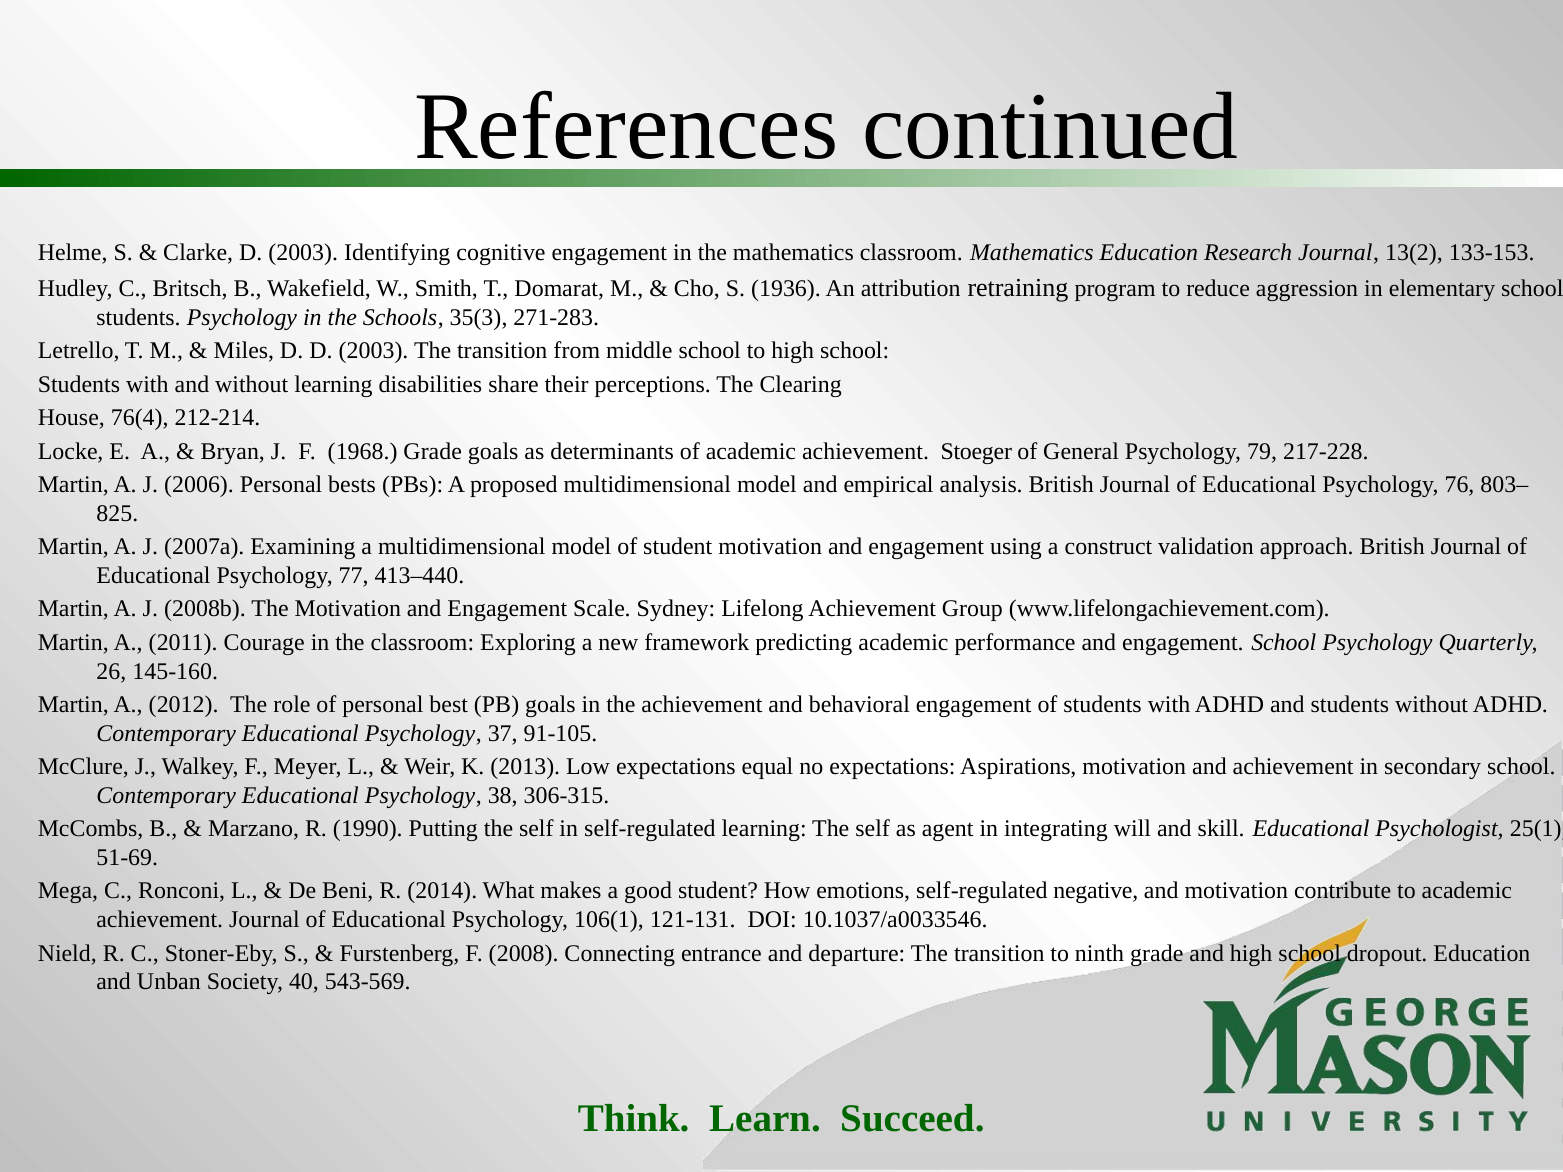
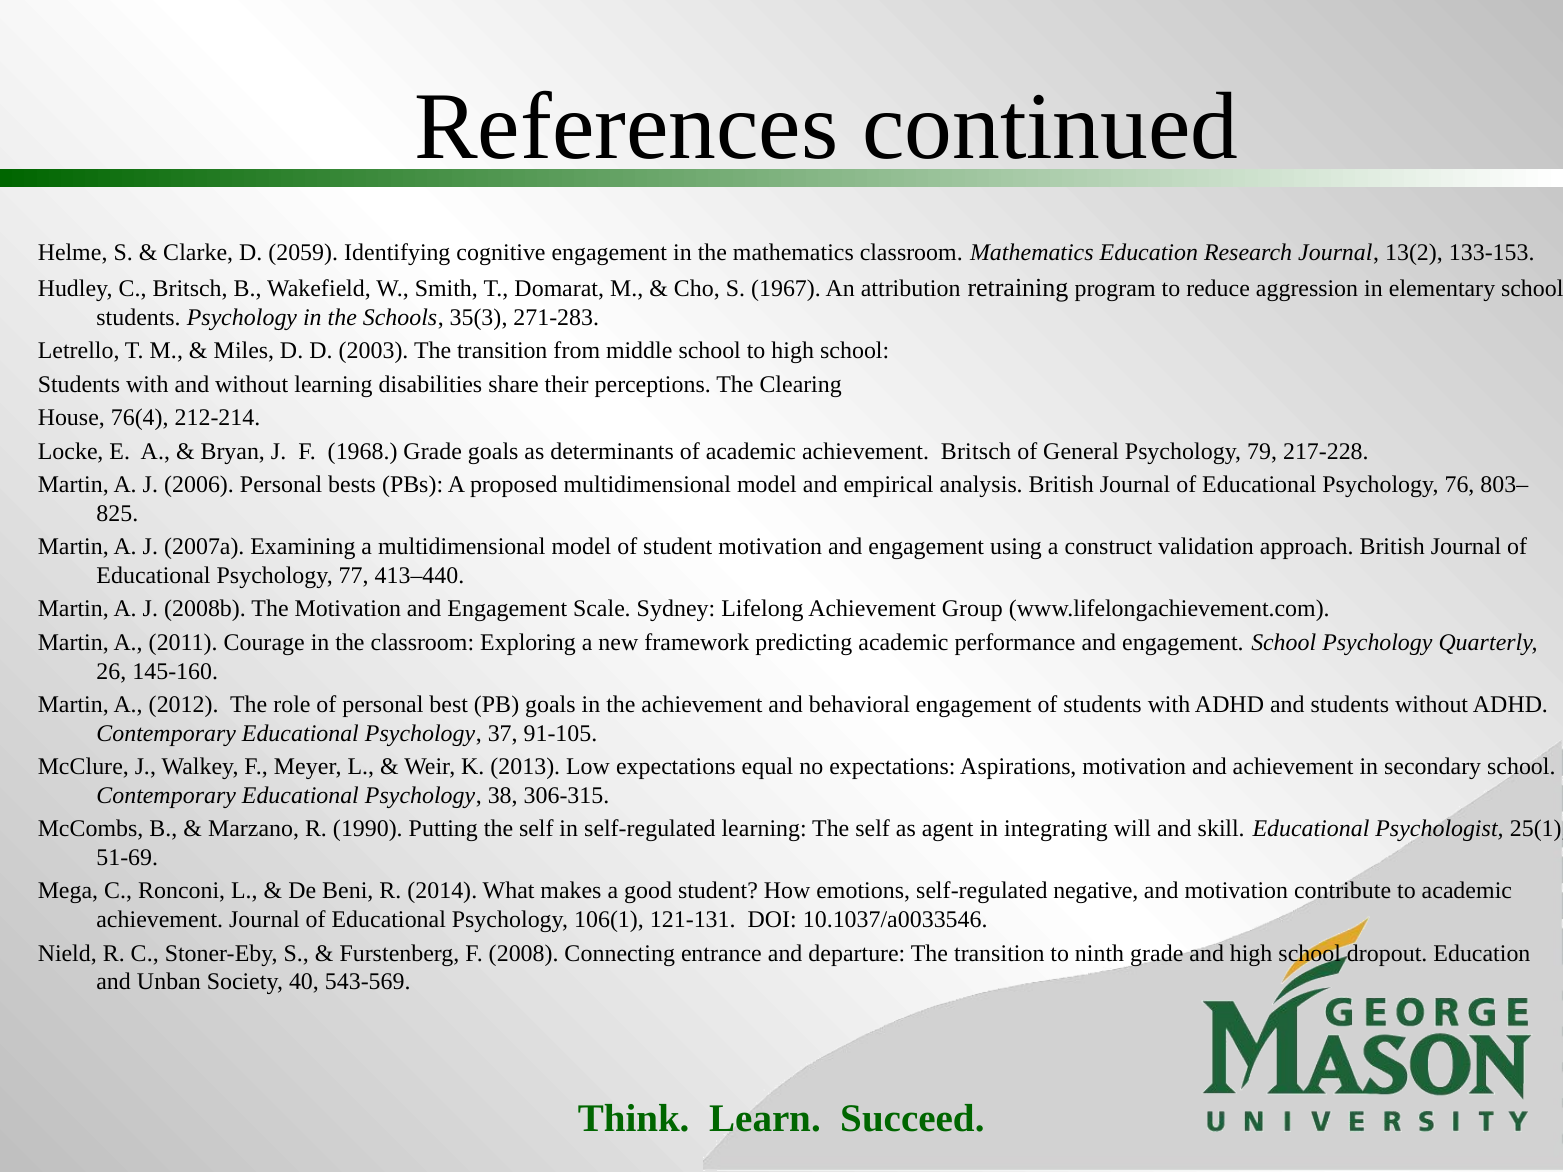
Clarke D 2003: 2003 -> 2059 (303, 252)
1936: 1936 -> 1967 (786, 288)
achievement Stoeger: Stoeger -> Britsch (976, 451)
